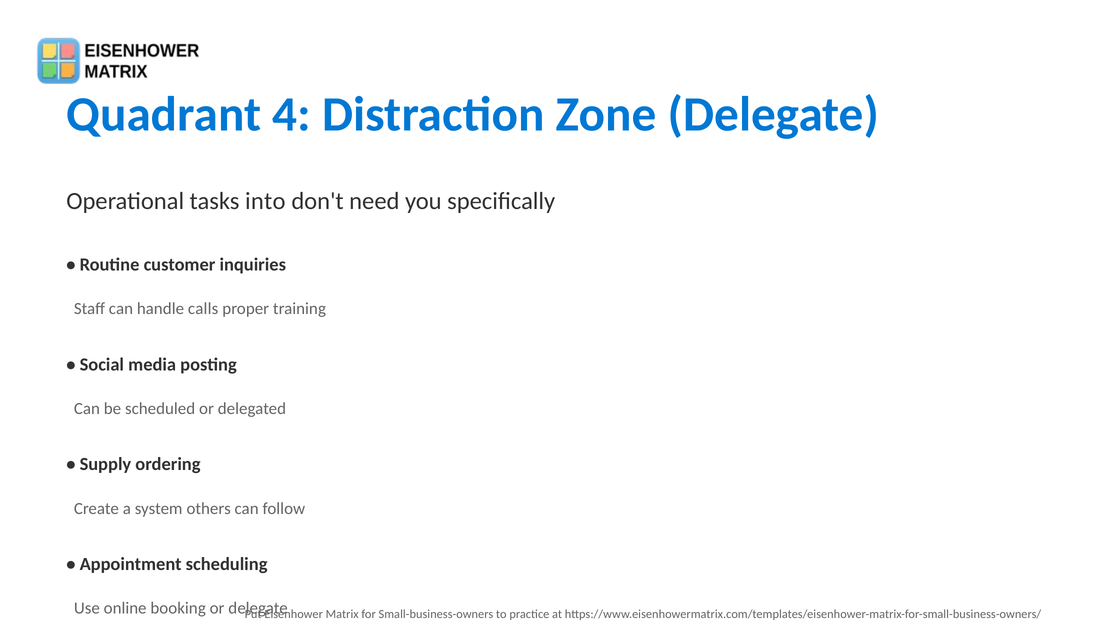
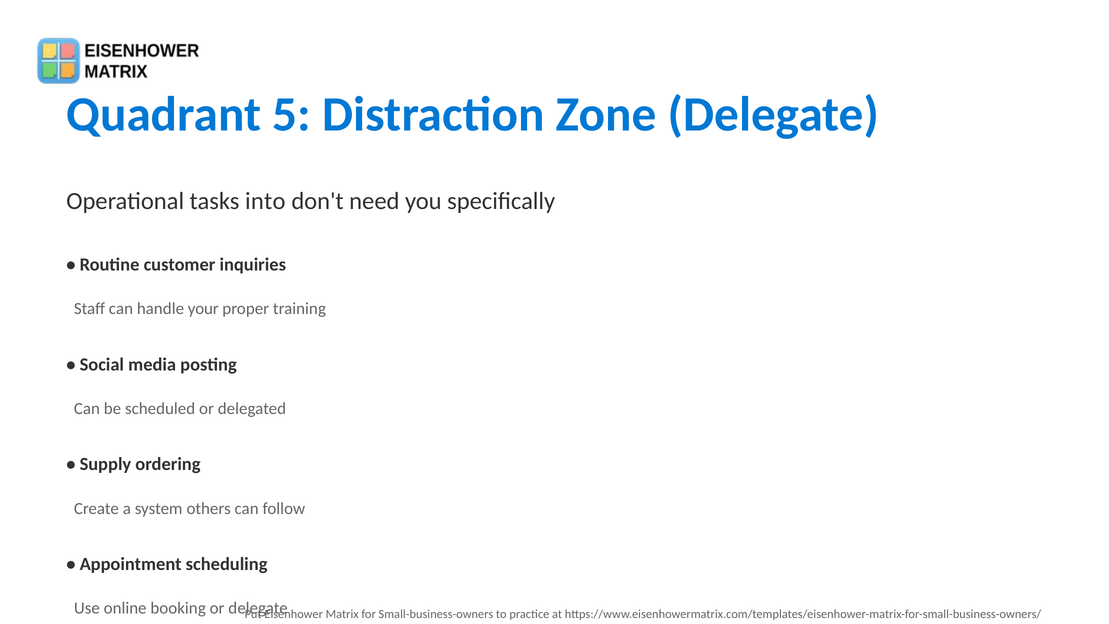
4: 4 -> 5 (292, 114)
calls: calls -> your (203, 309)
